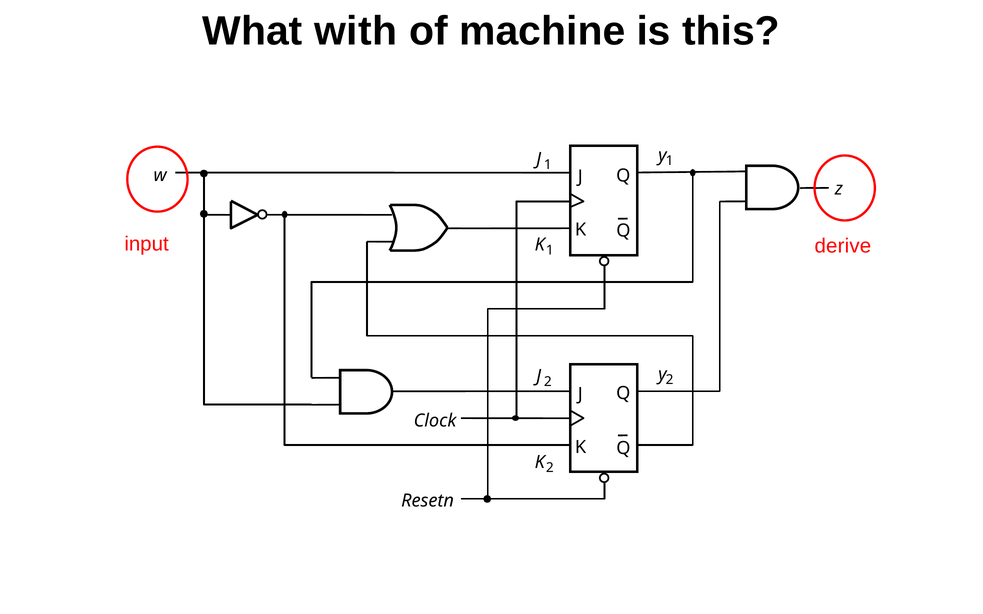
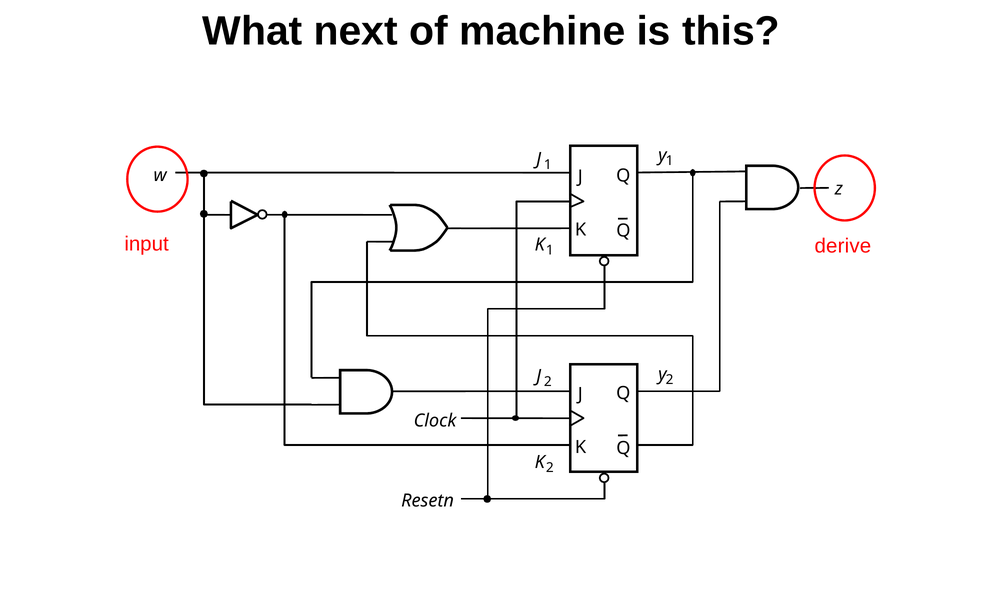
with: with -> next (356, 31)
